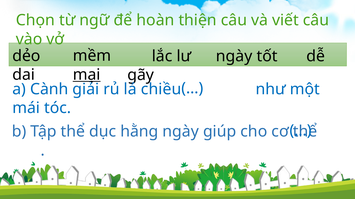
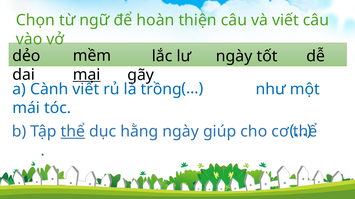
Cành giải: giải -> viết (86, 89)
chiều: chiều -> trồng (161, 89)
thể underline: none -> present (73, 132)
